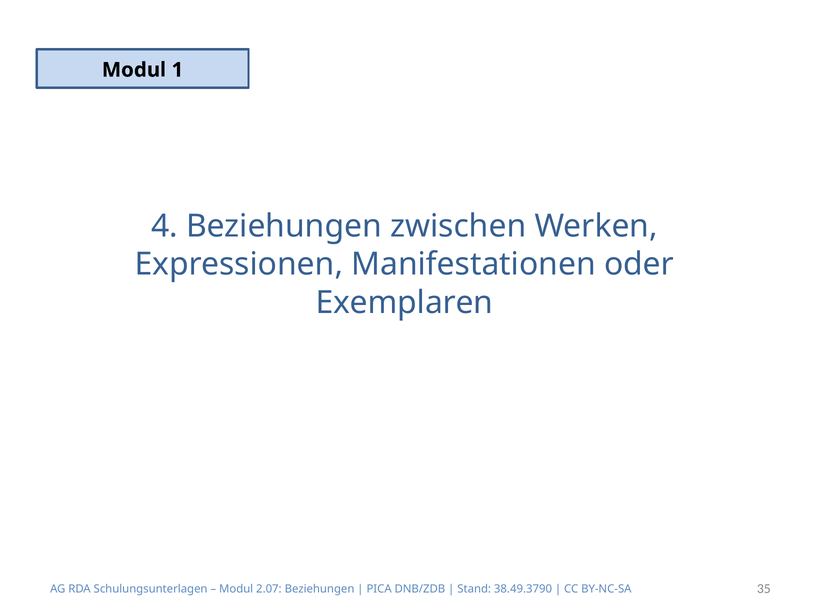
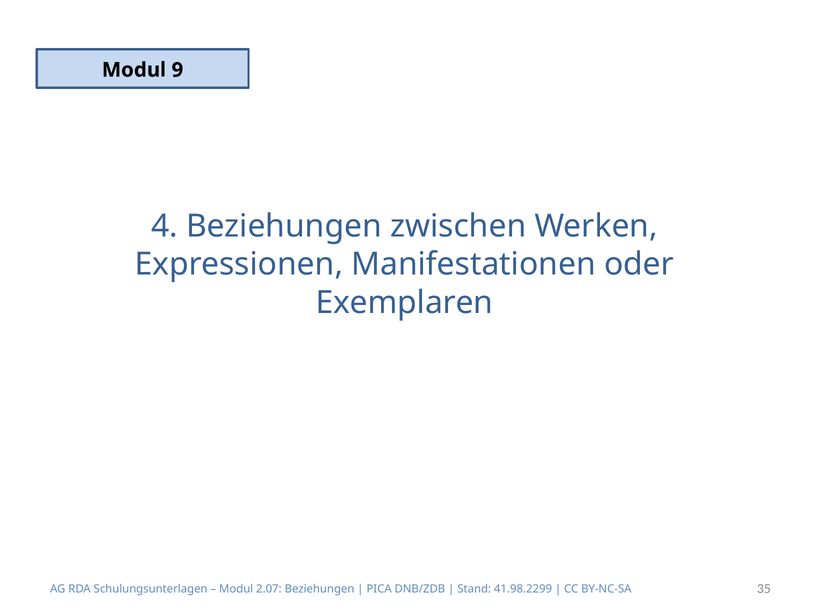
1: 1 -> 9 (177, 70)
38.49.3790: 38.49.3790 -> 41.98.2299 (523, 589)
